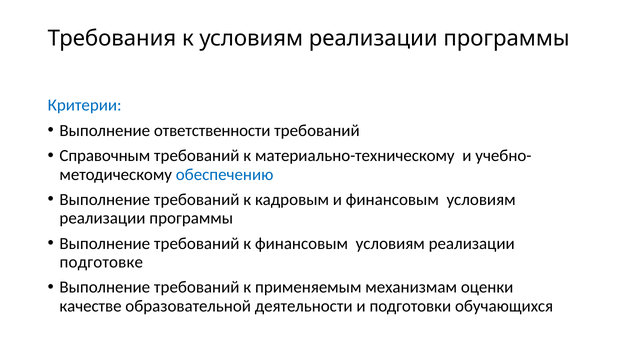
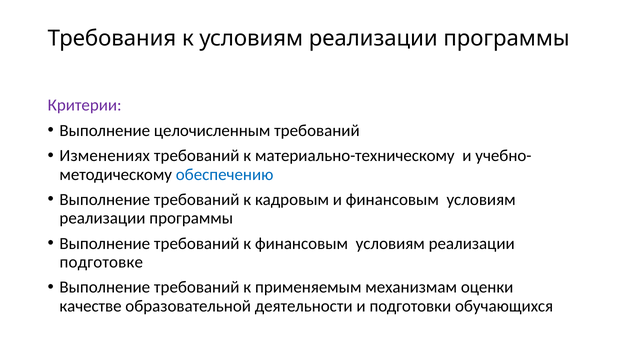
Критерии colour: blue -> purple (85, 105)
ответственности: ответственности -> целочисленным (212, 131)
Справочным: Справочным -> Изменениях (105, 156)
